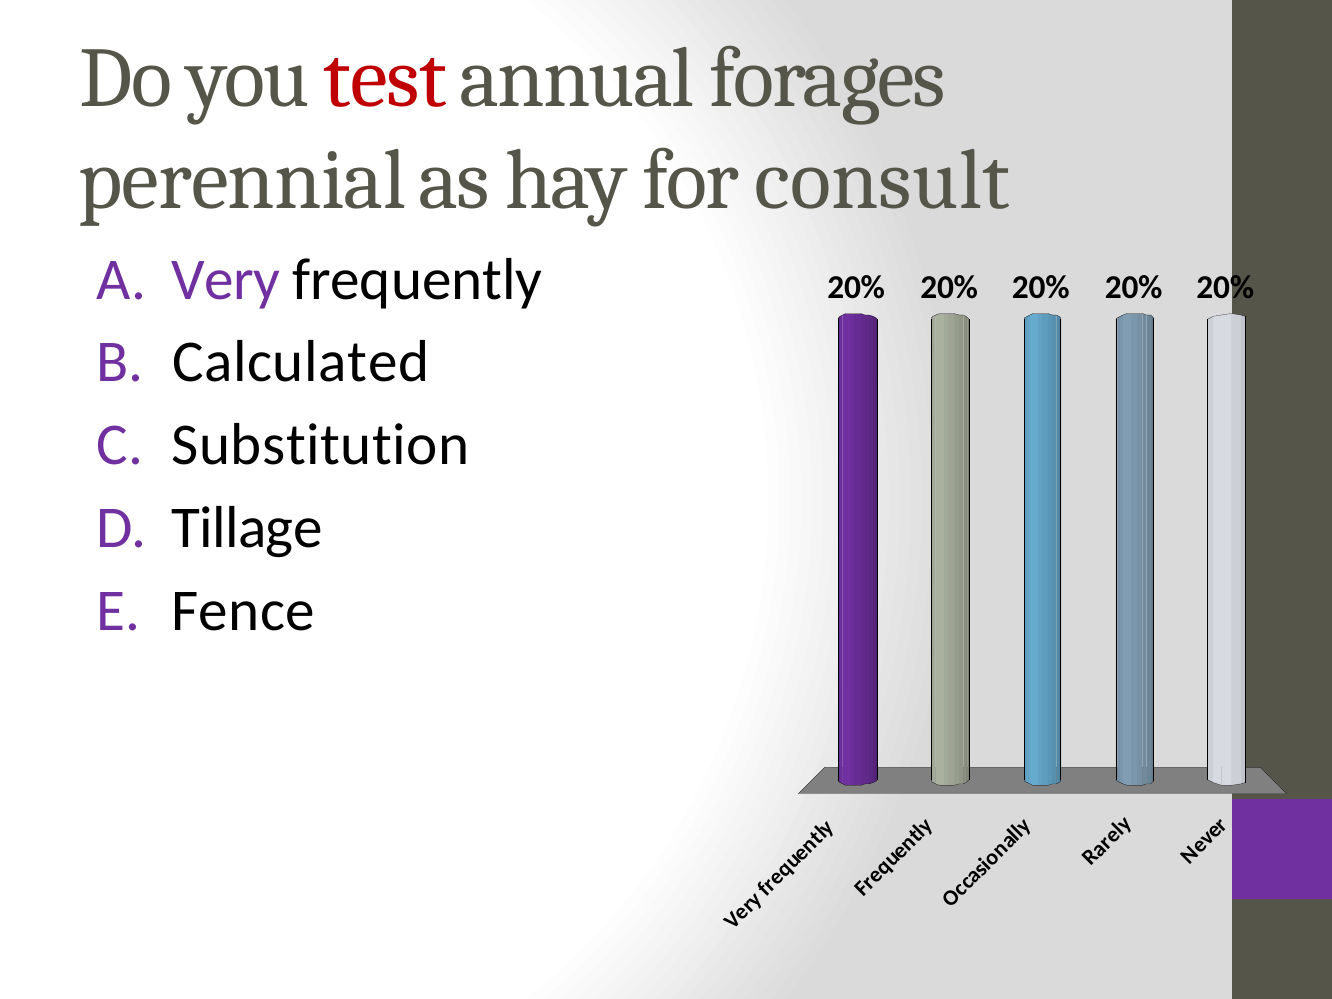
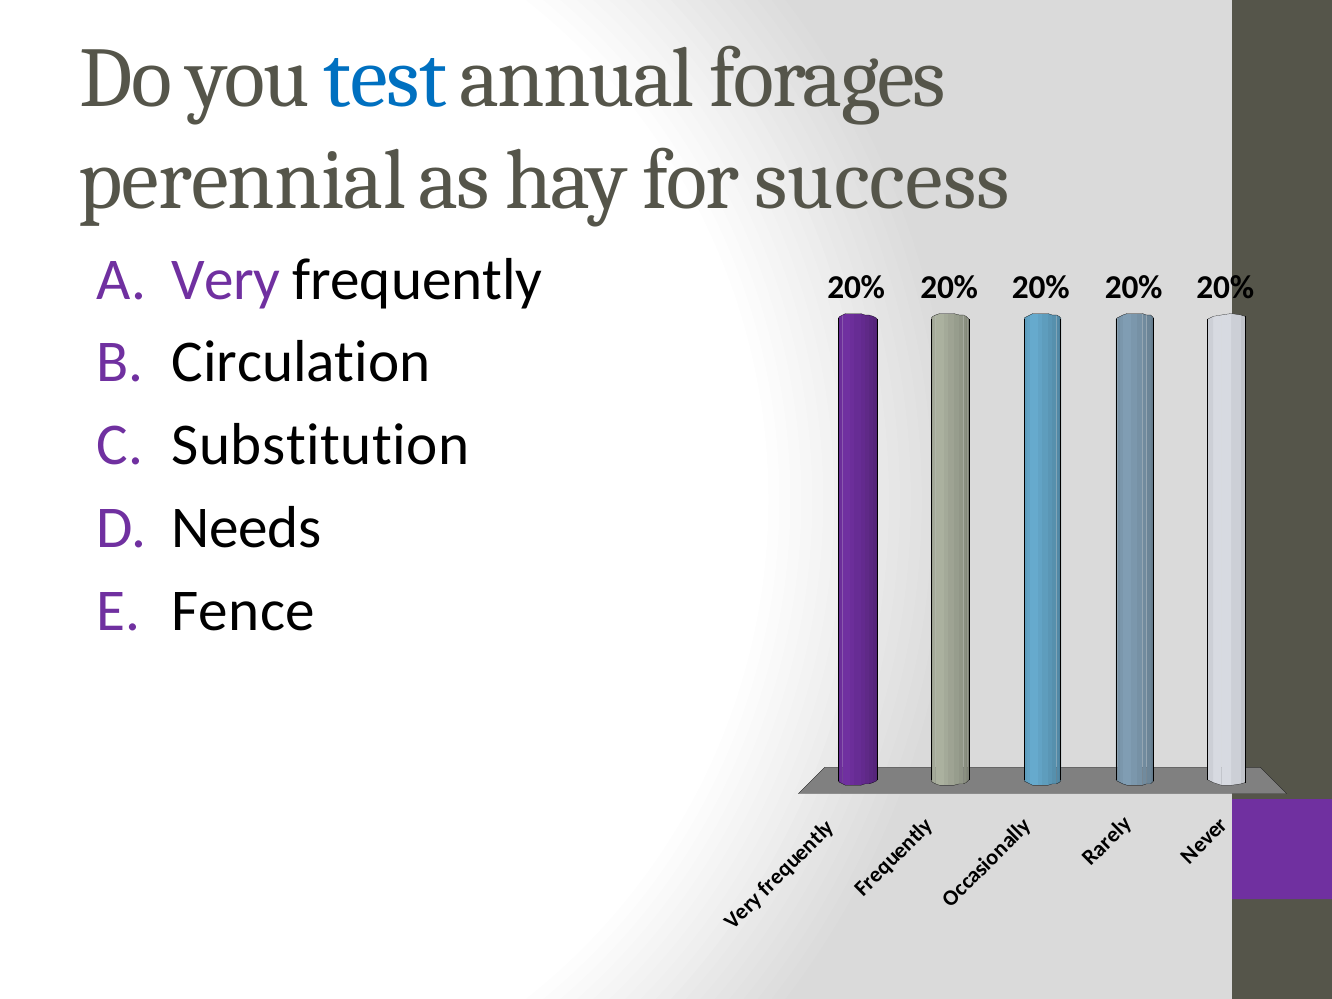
test colour: red -> blue (385, 78)
consult: consult -> success (882, 180)
Calculated: Calculated -> Circulation (301, 362)
Tillage: Tillage -> Needs (247, 528)
